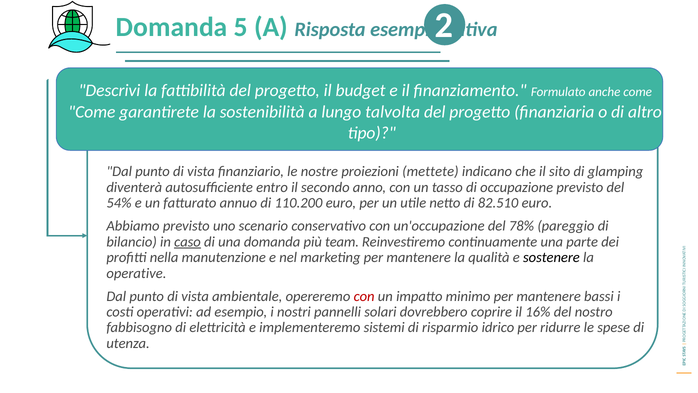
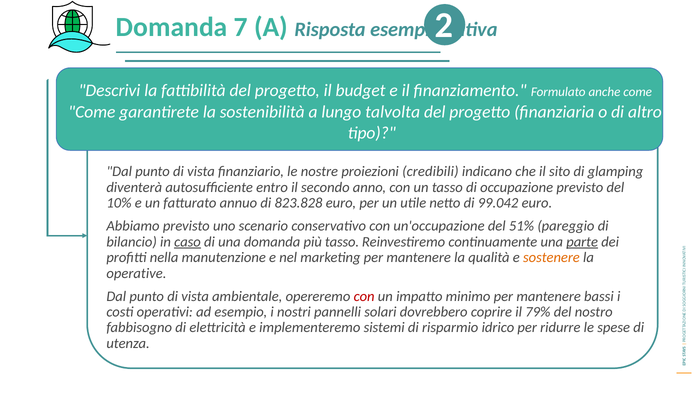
5: 5 -> 7 (241, 27)
mettete: mettete -> credibili (430, 171)
54%: 54% -> 10% (119, 203)
110.200: 110.200 -> 823.828 (299, 203)
82.510: 82.510 -> 99.042 (498, 203)
78%: 78% -> 51% (521, 226)
più team: team -> tasso (342, 242)
parte underline: none -> present (582, 242)
sostenere colour: black -> orange (551, 257)
16%: 16% -> 79% (538, 312)
